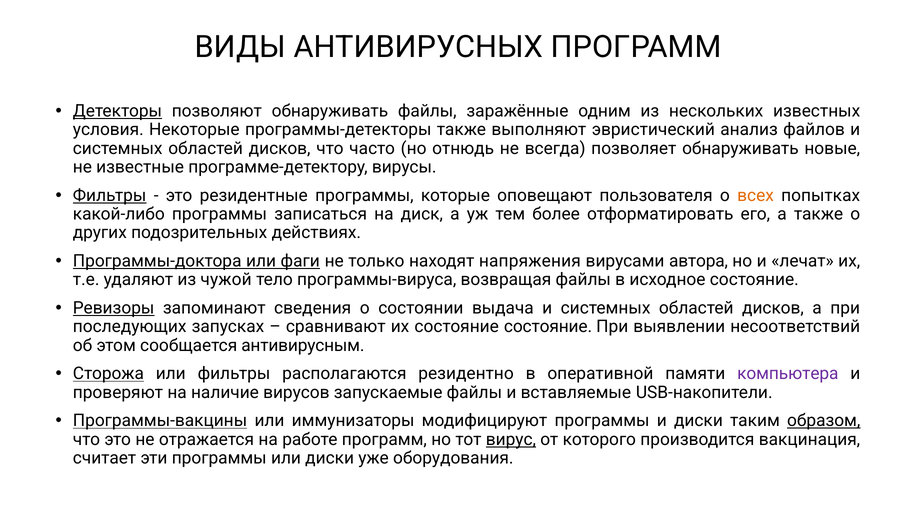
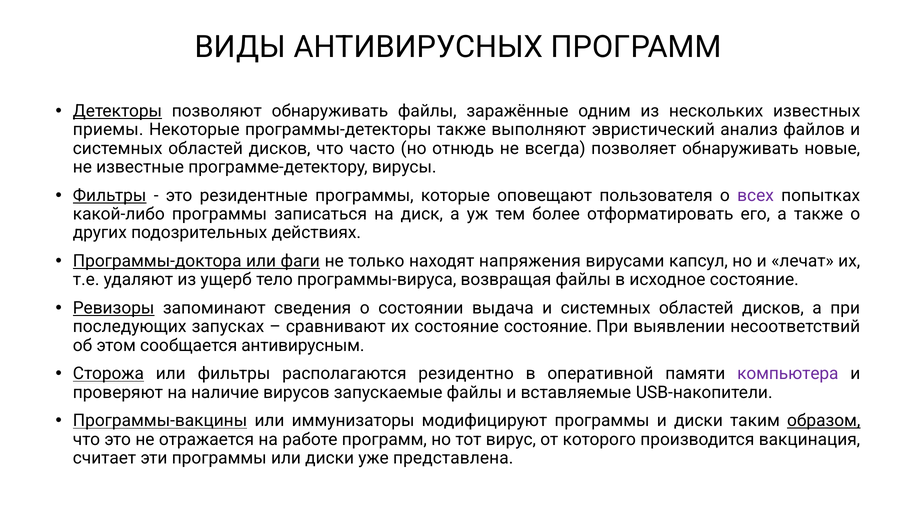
условия: условия -> приемы (108, 130)
всех colour: orange -> purple (756, 195)
автора: автора -> капсул (698, 261)
чужой: чужой -> ущерб (226, 280)
вирус underline: present -> none (511, 440)
оборудования: оборудования -> представлена (453, 458)
